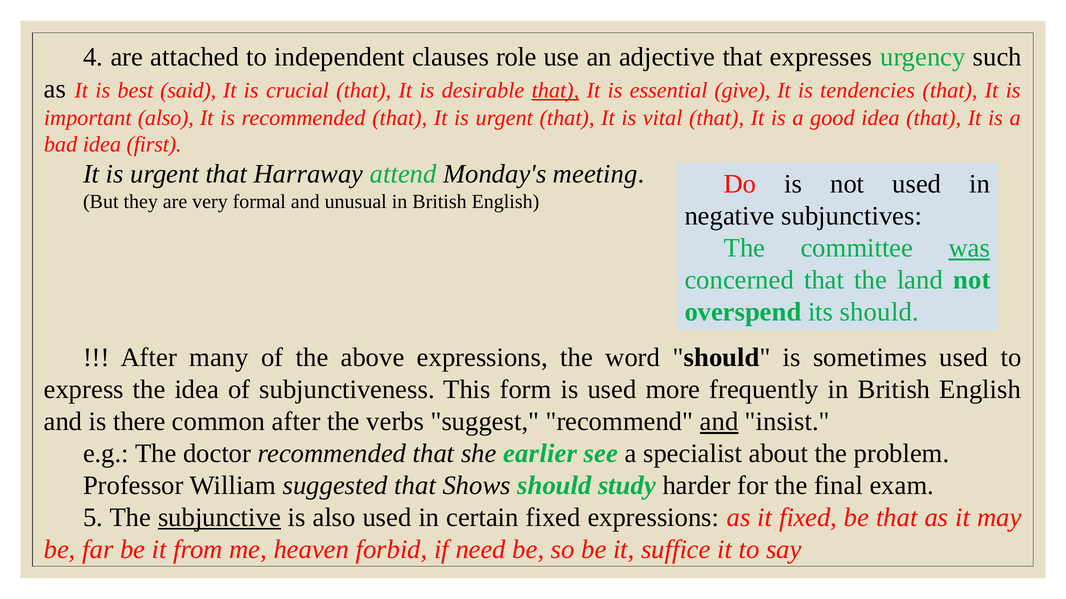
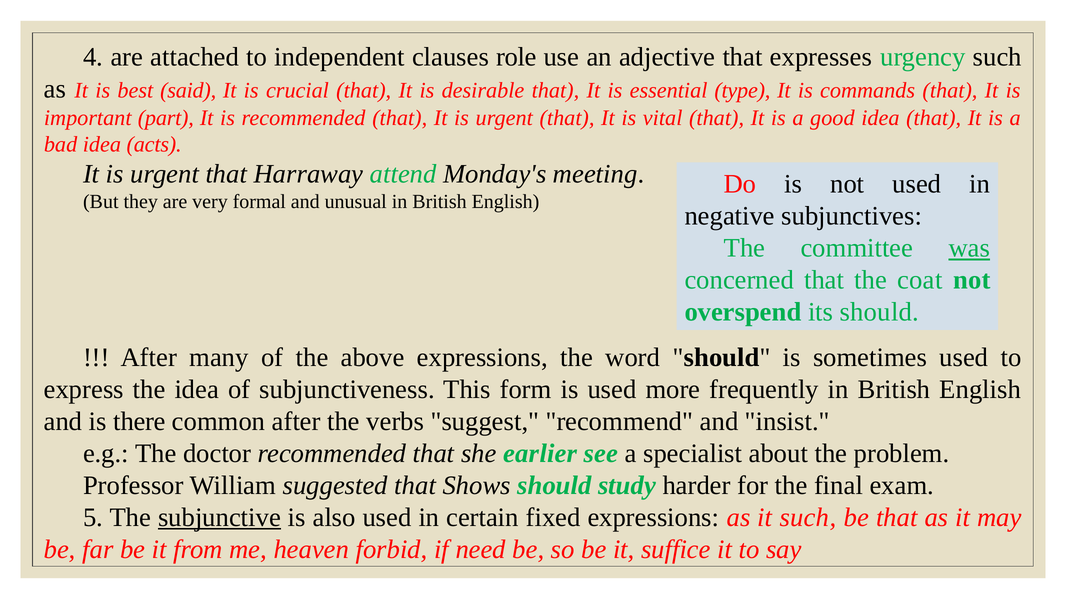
that underline: present -> none (555, 90)
give: give -> type (742, 90)
tendencies: tendencies -> commands (868, 90)
important also: also -> part (166, 118)
first: first -> acts (154, 145)
land: land -> coat (920, 280)
and underline: present -> none (719, 422)
it fixed: fixed -> such (808, 518)
